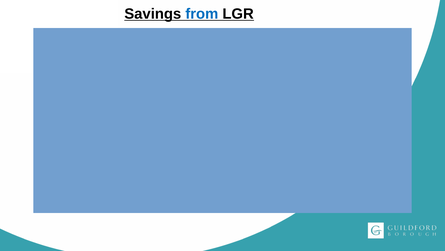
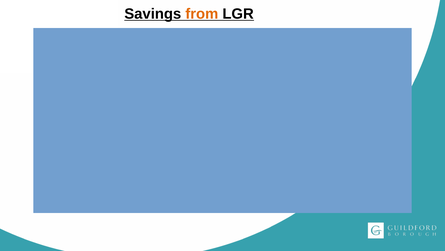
from colour: blue -> orange (202, 14)
